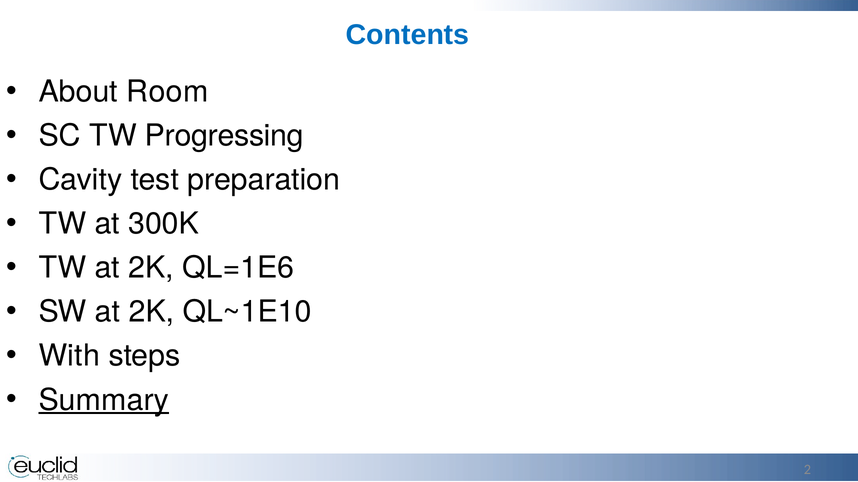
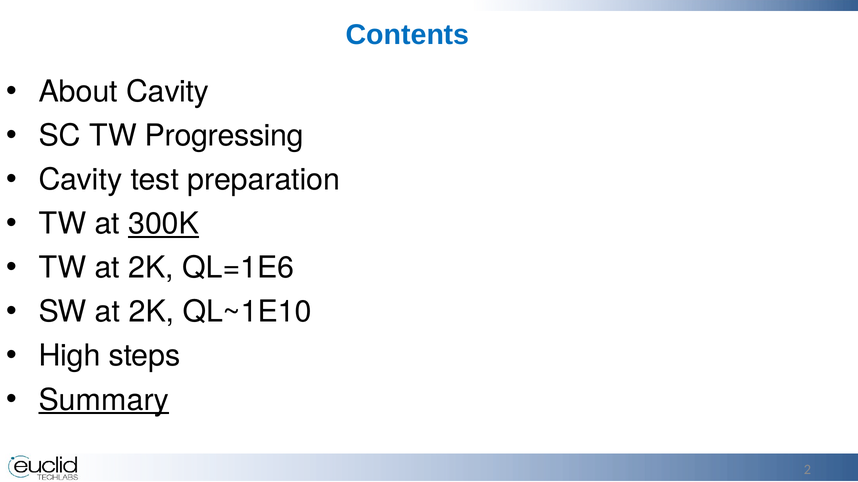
About Room: Room -> Cavity (168, 92)
300K underline: none -> present (164, 224)
With: With -> High (70, 356)
